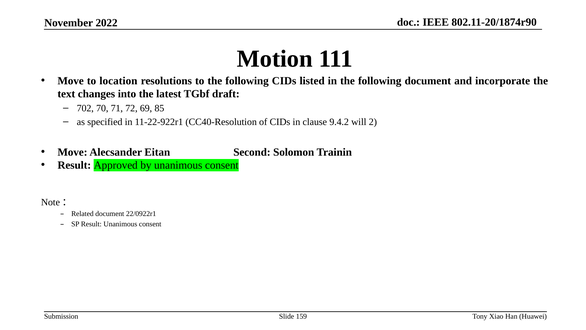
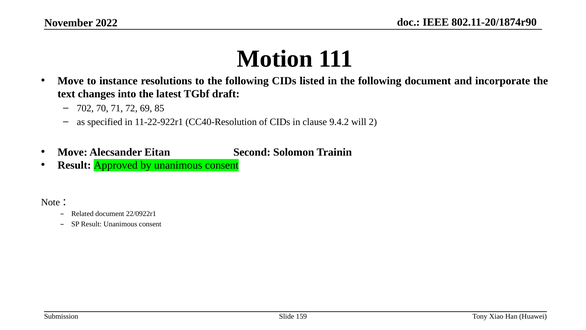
location: location -> instance (119, 81)
